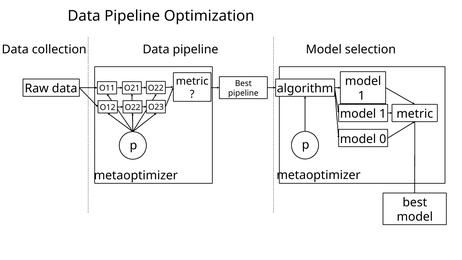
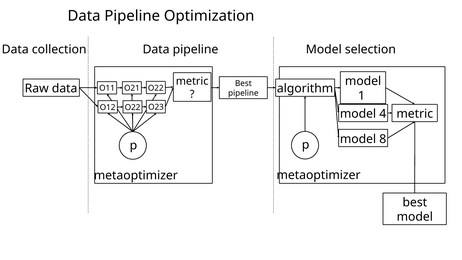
1: 1 -> 4 (383, 114)
0: 0 -> 8 (383, 139)
